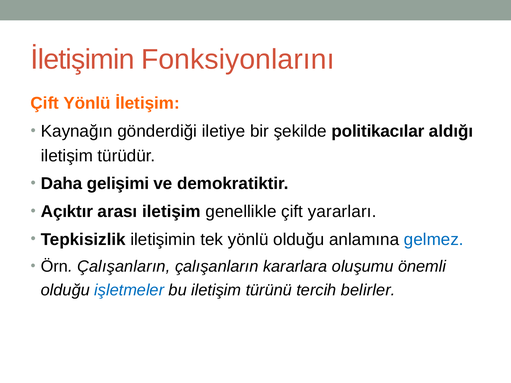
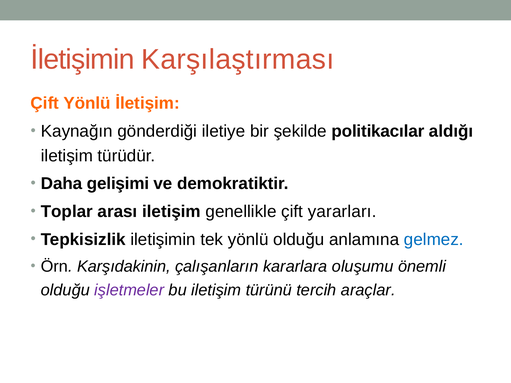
Fonksiyonlarını: Fonksiyonlarını -> Karşılaştırması (238, 59)
Açıktır: Açıktır -> Toplar (67, 212)
Örn Çalışanların: Çalışanların -> Karşıdakinin (124, 267)
işletmeler colour: blue -> purple (129, 290)
belirler: belirler -> araçlar (368, 290)
